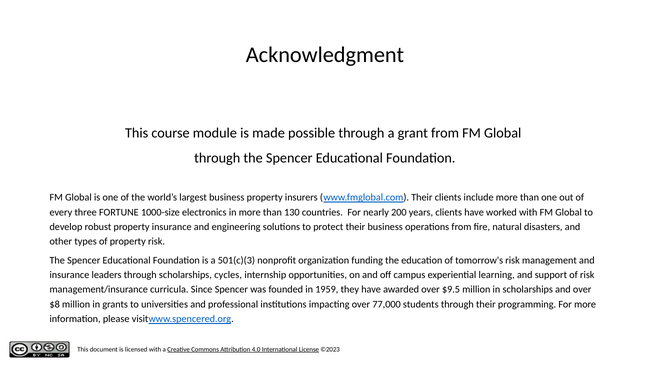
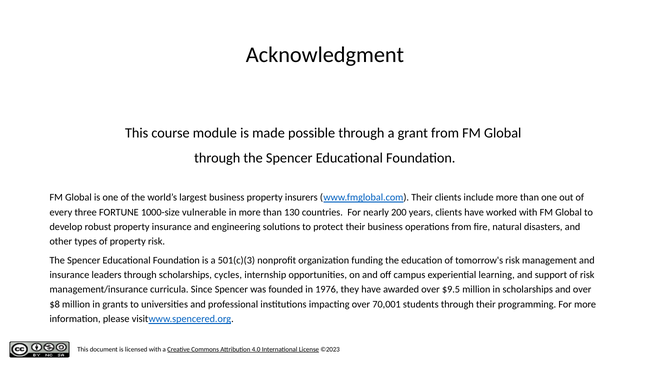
electronics: electronics -> vulnerable (204, 212)
1959: 1959 -> 1976 (327, 289)
77,000: 77,000 -> 70,001 (387, 304)
